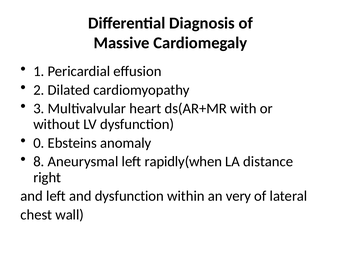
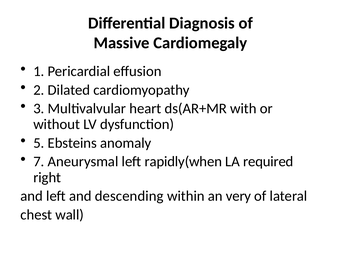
0: 0 -> 5 (39, 143)
8: 8 -> 7 (39, 161)
distance: distance -> required (268, 161)
and dysfunction: dysfunction -> descending (129, 196)
